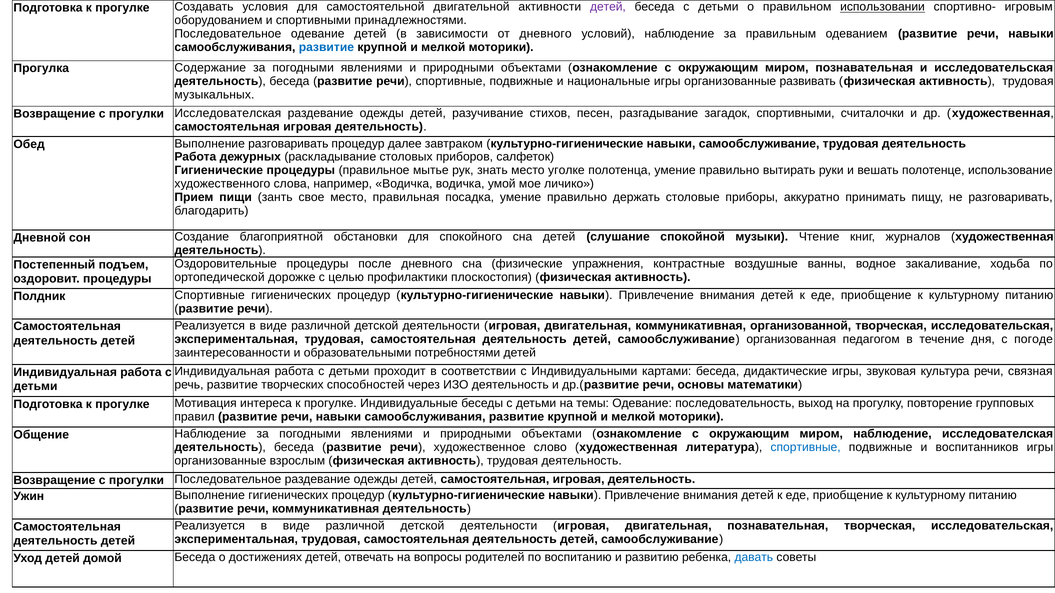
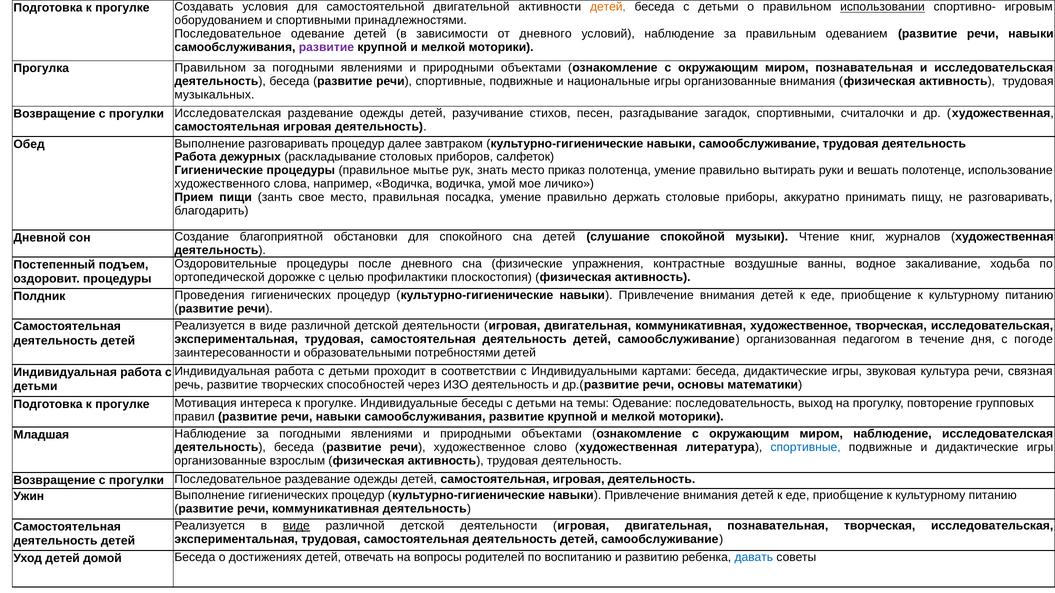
детей colour: purple -> orange (608, 7)
развитие colour: blue -> purple (326, 47)
Прогулка Содержание: Содержание -> Правильном (210, 68)
организованные развивать: развивать -> внимания (808, 81)
уголке: уголке -> приказ (566, 171)
Полдник Спортивные: Спортивные -> Проведения (210, 296)
коммуникативная организованной: организованной -> художественное (801, 326)
Общение: Общение -> Младшая (41, 435)
и воспитанников: воспитанников -> дидактические (977, 448)
виде underline: none -> present (296, 526)
